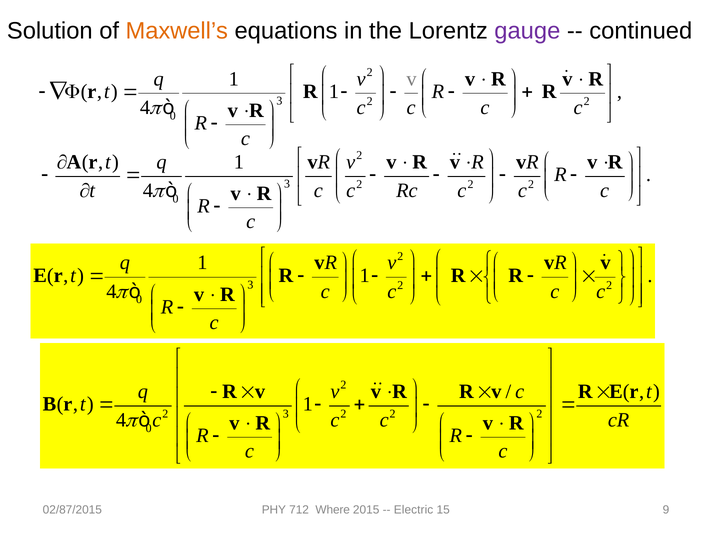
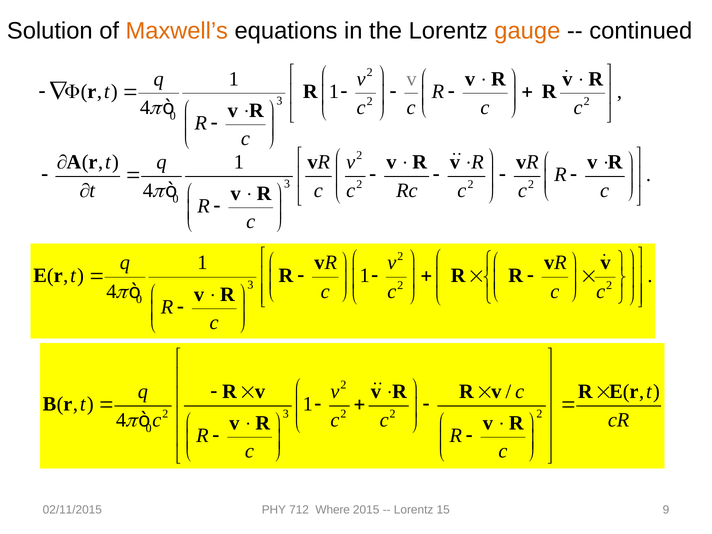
gauge colour: purple -> orange (527, 31)
02/87/2015: 02/87/2015 -> 02/11/2015 (72, 510)
Electric: Electric -> Lorentz (414, 510)
